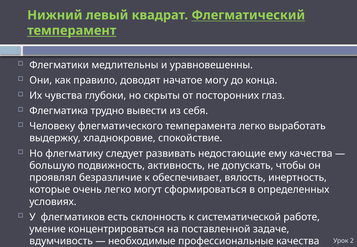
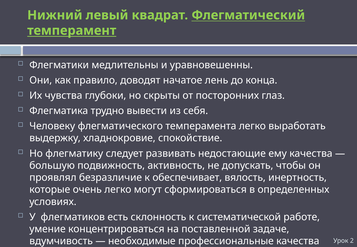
могу: могу -> лень (217, 80)
